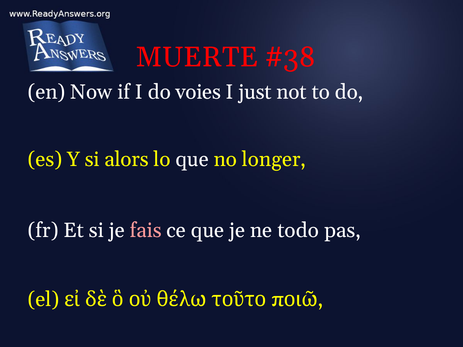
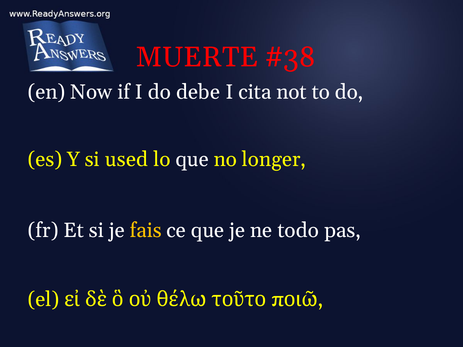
voies: voies -> debe (198, 92)
just: just -> cita (255, 92)
alors: alors -> used (126, 159)
fais colour: pink -> yellow (146, 231)
